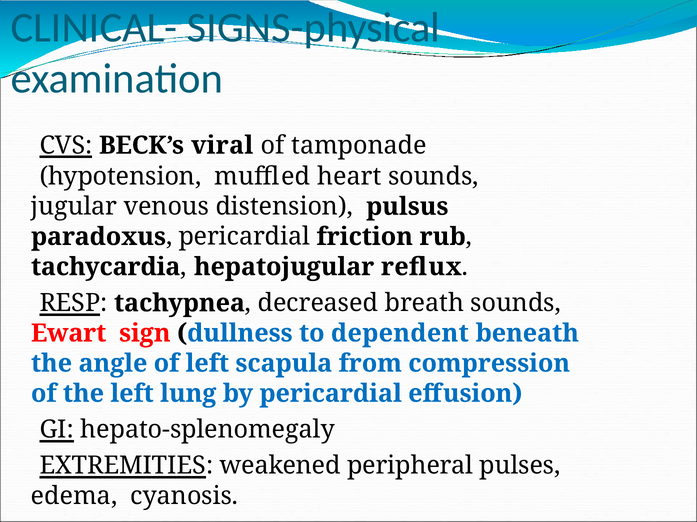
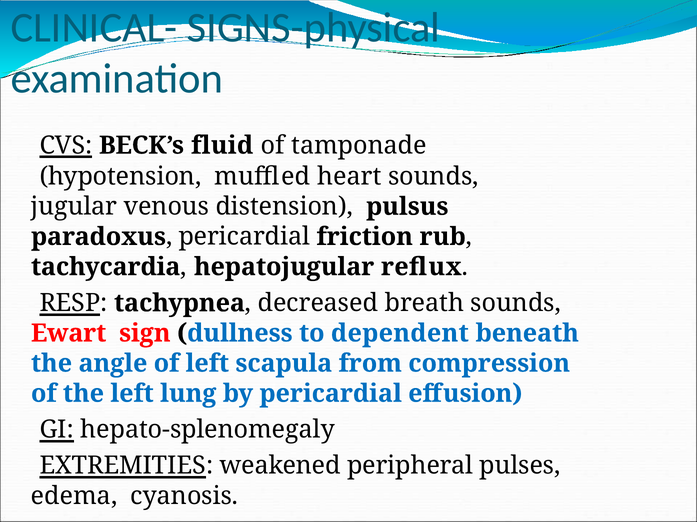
viral: viral -> fluid (222, 146)
